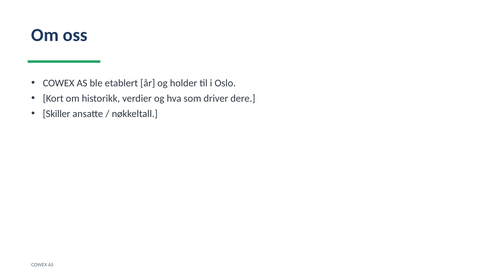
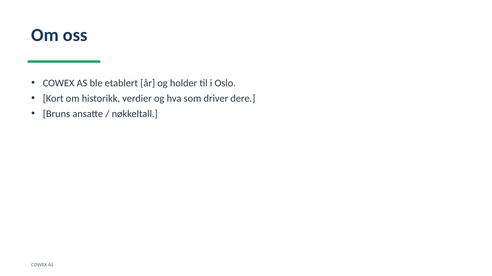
Skiller: Skiller -> Bruns (56, 114)
